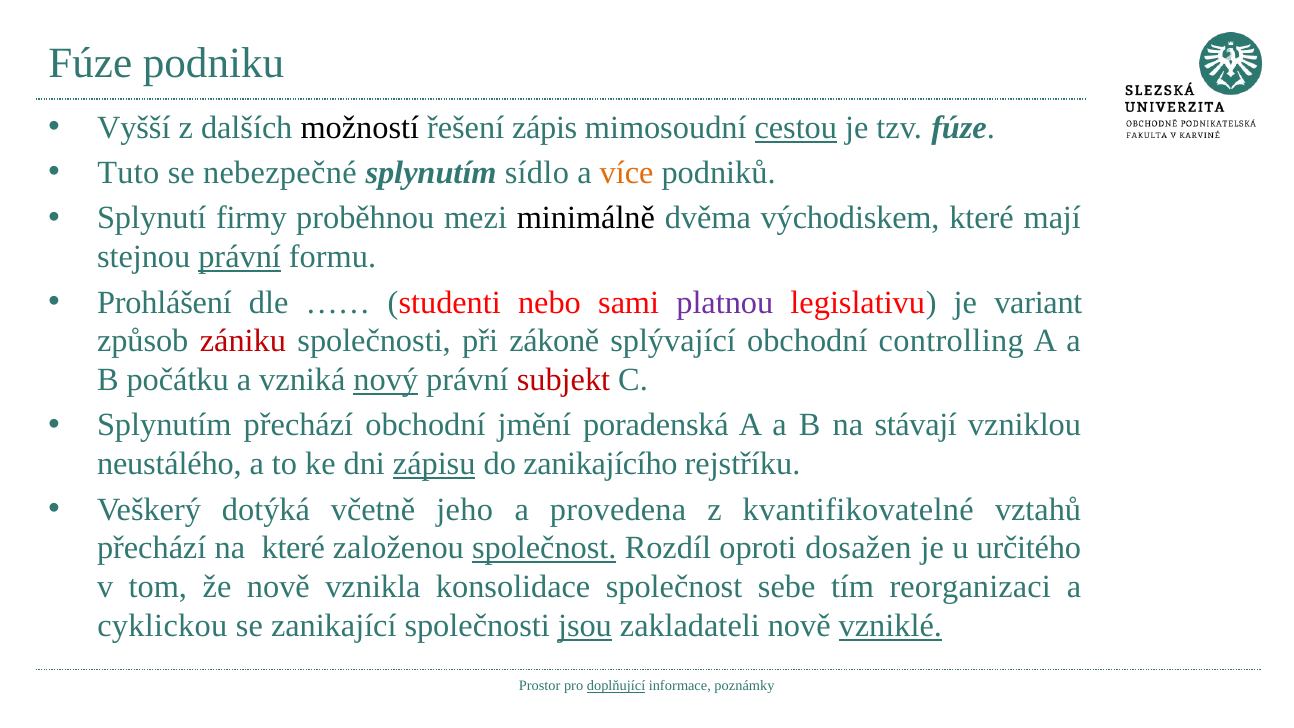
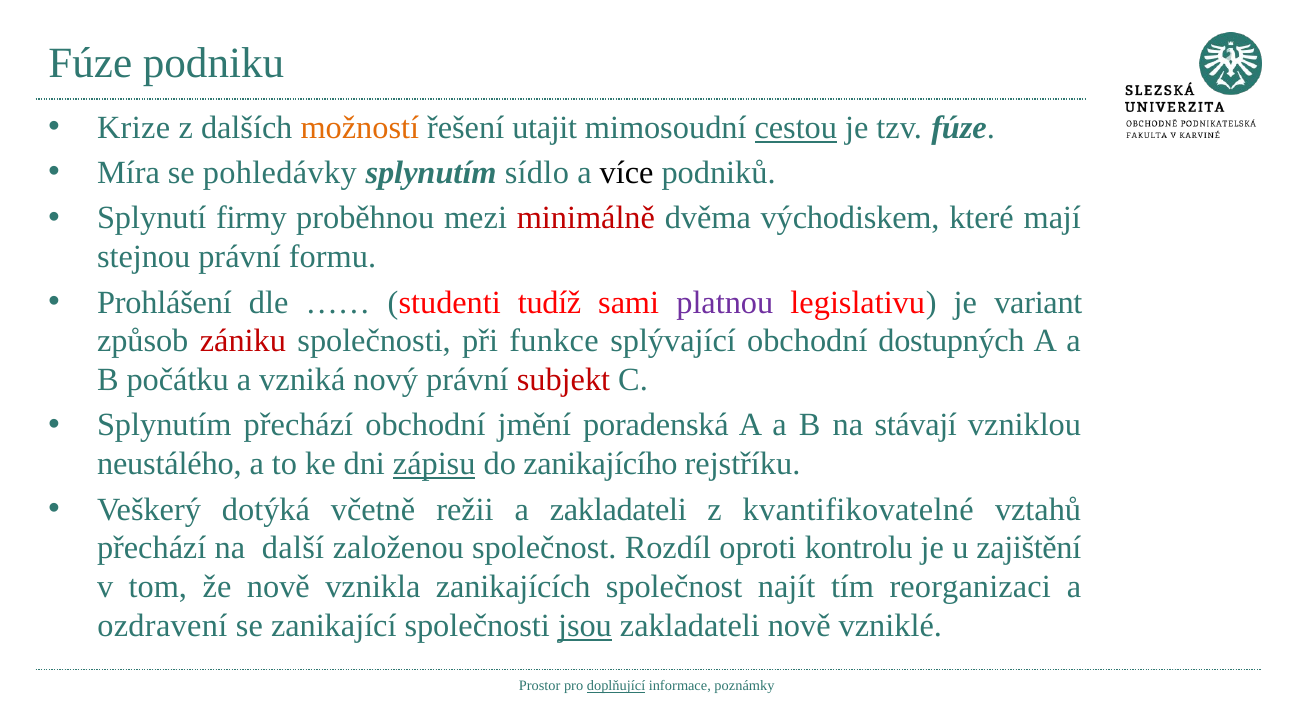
Vyšší: Vyšší -> Krize (134, 128)
možností colour: black -> orange (360, 128)
zápis: zápis -> utajit (545, 128)
Tuto: Tuto -> Míra (128, 173)
nebezpečné: nebezpečné -> pohledávky (280, 173)
více colour: orange -> black (627, 173)
minimálně colour: black -> red (586, 218)
právní underline: present -> none (240, 257)
nebo: nebo -> tudíž (550, 302)
zákoně: zákoně -> funkce (554, 341)
controlling: controlling -> dostupných (952, 341)
nový underline: present -> none (386, 380)
jeho: jeho -> režii (465, 509)
a provedena: provedena -> zakladateli (618, 509)
na které: které -> další (293, 548)
společnost underline: present -> none (544, 548)
dosažen: dosažen -> kontrolu (859, 548)
určitého: určitého -> zajištění (1029, 548)
konsolidace: konsolidace -> zanikajících (513, 587)
sebe: sebe -> najít (787, 587)
cyklickou: cyklickou -> ozdravení (162, 626)
vzniklé underline: present -> none (890, 626)
